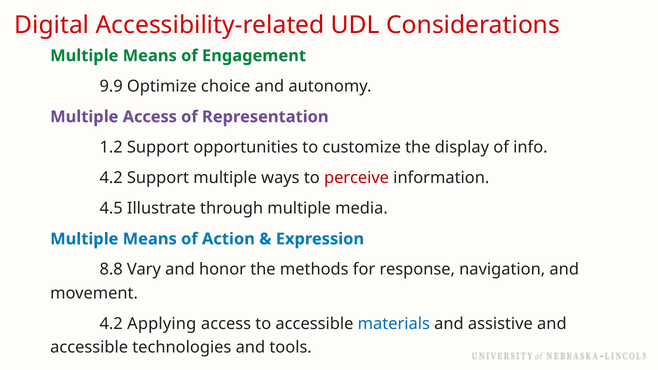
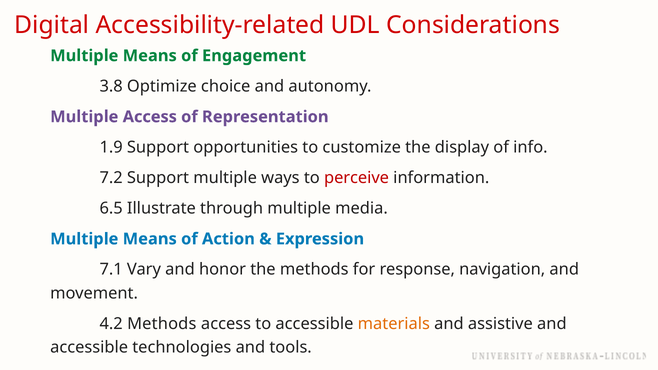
9.9: 9.9 -> 3.8 (111, 86)
1.2: 1.2 -> 1.9 (111, 147)
4.2: 4.2 -> 7.2 (111, 178)
4.5: 4.5 -> 6.5 (111, 208)
8.8: 8.8 -> 7.1 (111, 270)
4.2 Applying: Applying -> Methods (162, 324)
materials colour: blue -> orange (394, 324)
